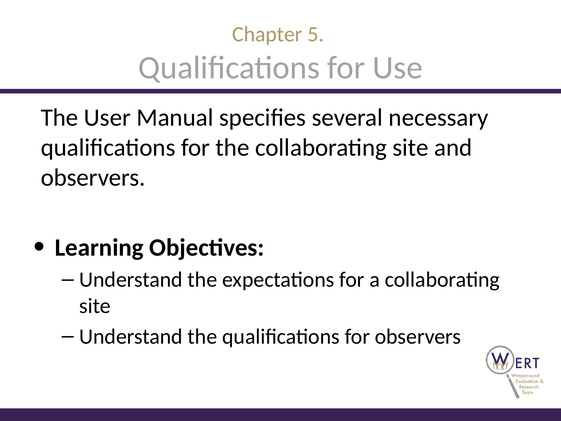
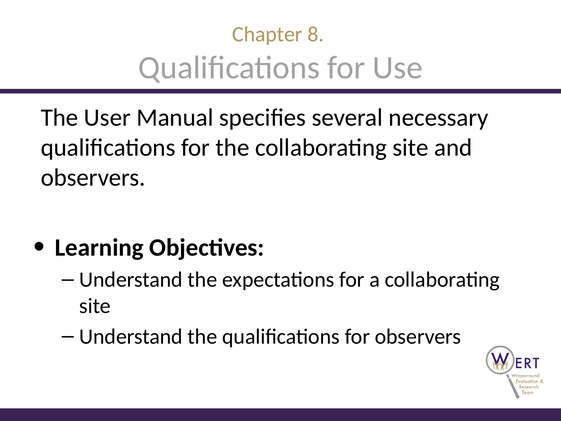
5: 5 -> 8 (316, 34)
